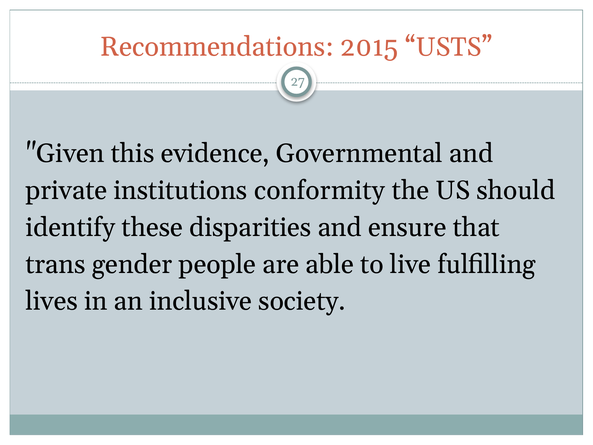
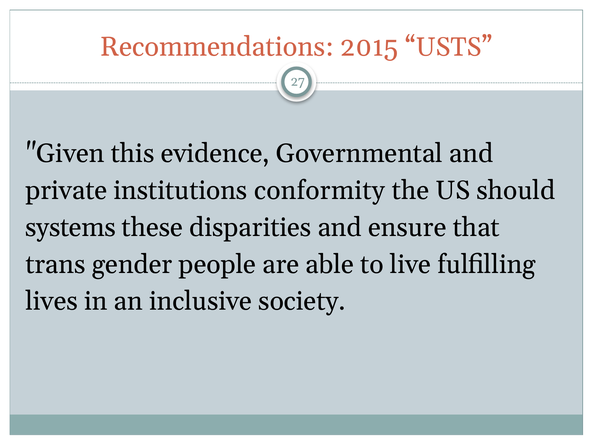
identify: identify -> systems (70, 227)
